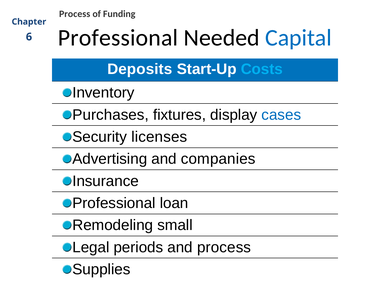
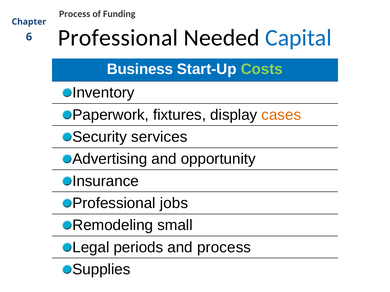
Deposits: Deposits -> Business (140, 69)
Costs colour: light blue -> light green (262, 69)
Purchases: Purchases -> Paperwork (111, 115)
cases colour: blue -> orange (281, 115)
licenses: licenses -> services (159, 137)
companies: companies -> opportunity (218, 159)
loan: loan -> jobs (174, 203)
